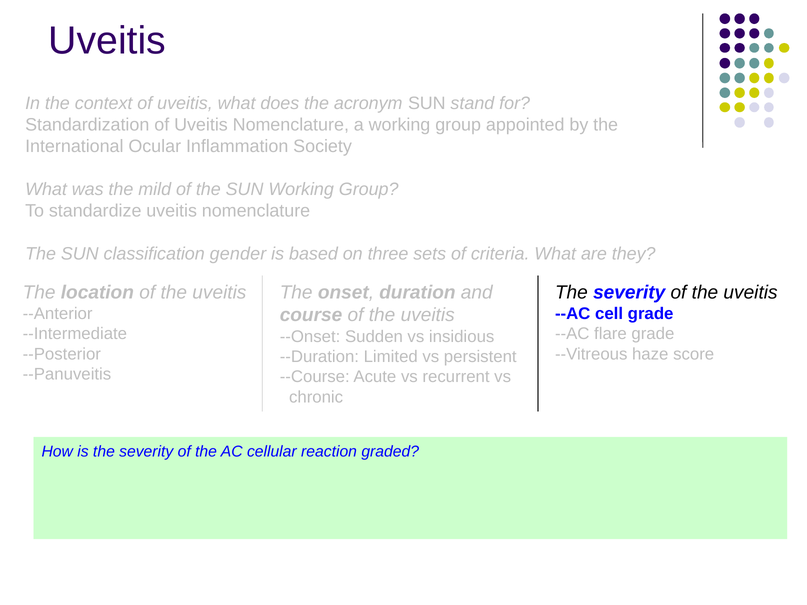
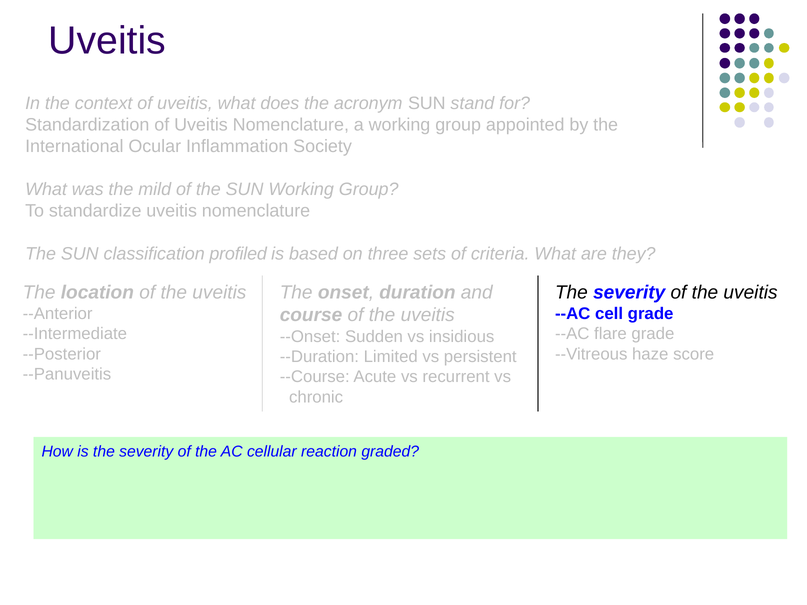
gender: gender -> profiled (238, 254)
